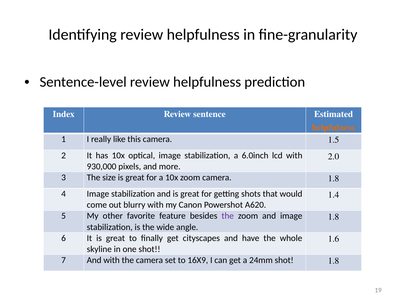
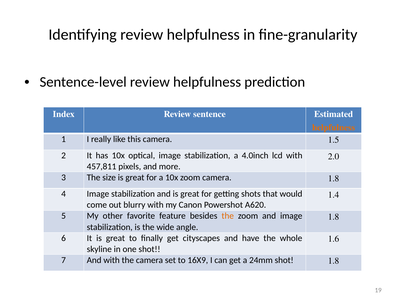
6.0inch: 6.0inch -> 4.0inch (255, 156)
930,000: 930,000 -> 457,811 (102, 167)
the colour: purple -> orange (228, 216)
